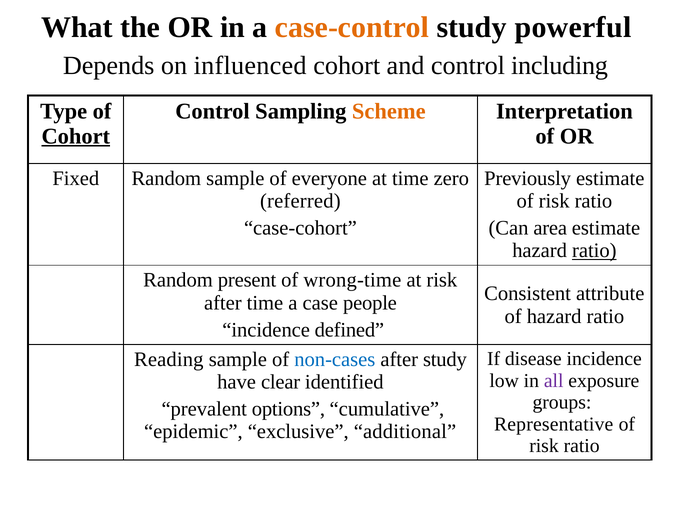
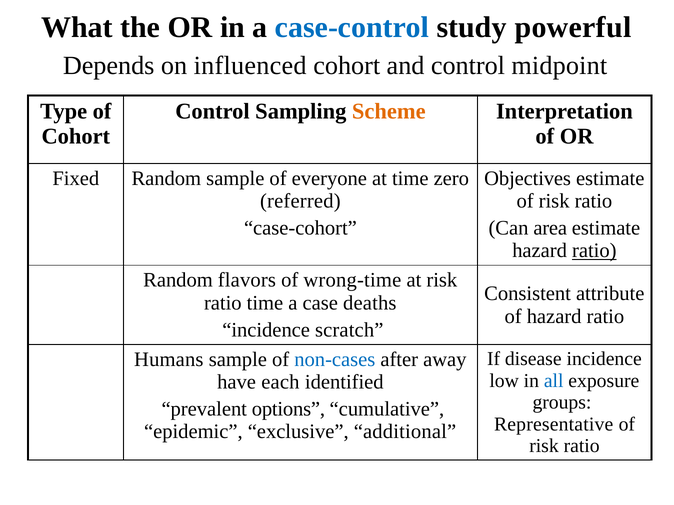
case-control colour: orange -> blue (352, 27)
including: including -> midpoint (559, 66)
Cohort underline: present -> none (76, 136)
Previously: Previously -> Objectives (528, 178)
present: present -> flavors (247, 280)
after: after -> ratio (223, 303)
people: people -> deaths (370, 303)
defined: defined -> scratch (349, 330)
Reading: Reading -> Humans (169, 360)
after study: study -> away (445, 360)
all colour: purple -> blue (554, 381)
clear: clear -> each (280, 382)
